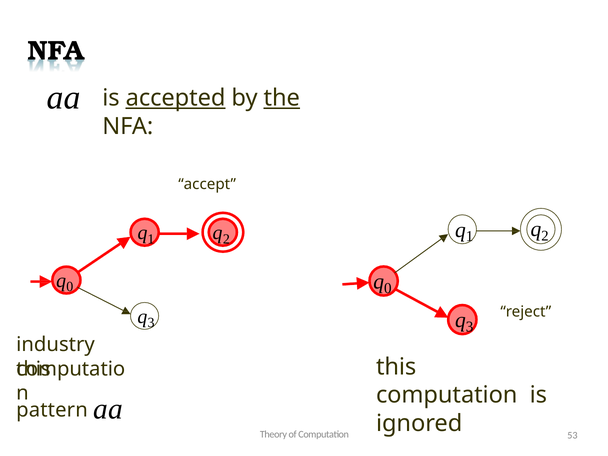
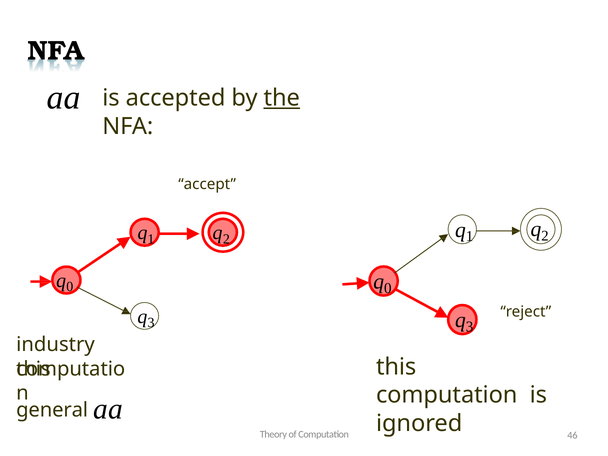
accepted underline: present -> none (176, 98)
pattern: pattern -> general (52, 410)
53: 53 -> 46 (572, 435)
